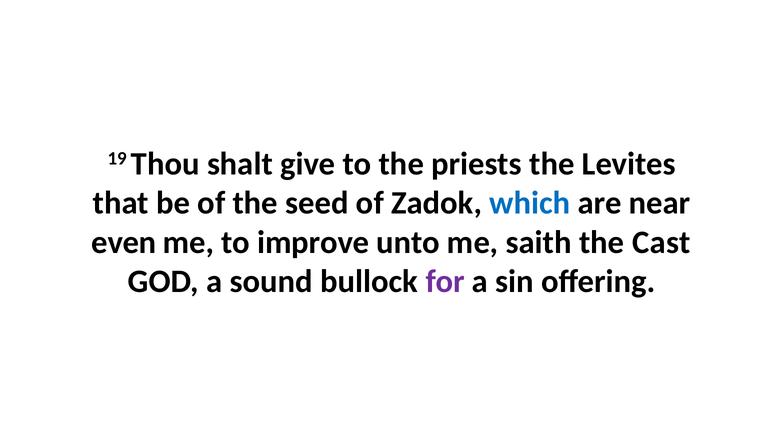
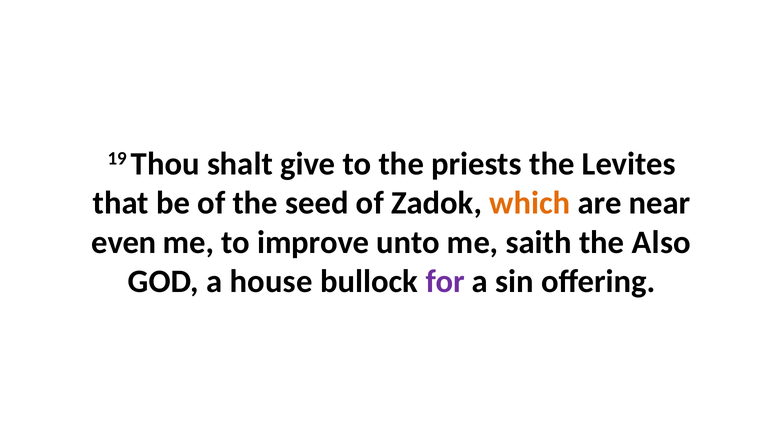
which colour: blue -> orange (530, 203)
Cast: Cast -> Also (661, 242)
sound: sound -> house (271, 282)
